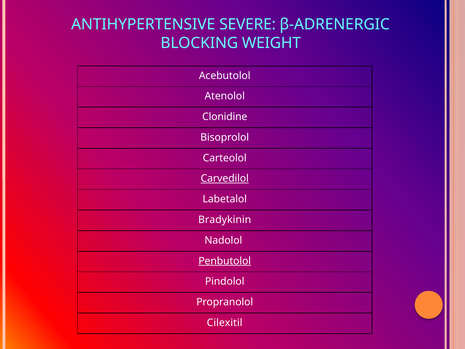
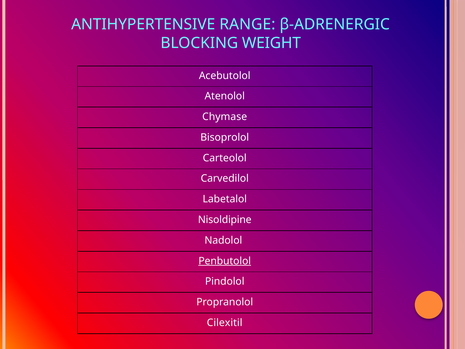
SEVERE: SEVERE -> RANGE (247, 24)
Clonidine: Clonidine -> Chymase (225, 117)
Carvedilol underline: present -> none (225, 178)
Bradykinin: Bradykinin -> Nisoldipine (225, 220)
